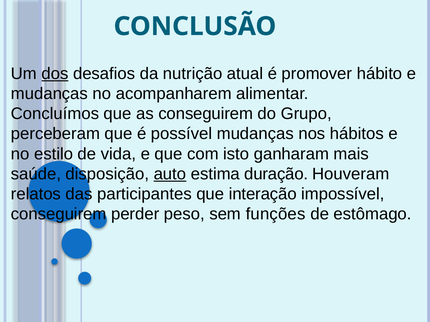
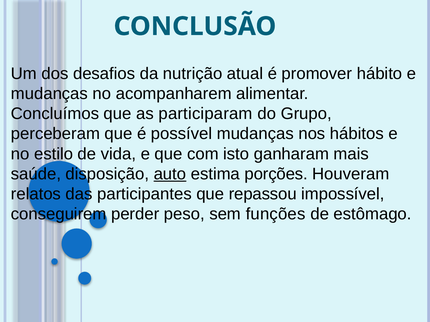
dos underline: present -> none (55, 74)
as conseguirem: conseguirem -> participaram (206, 114)
duração: duração -> porções (276, 174)
interação: interação -> repassou (263, 194)
